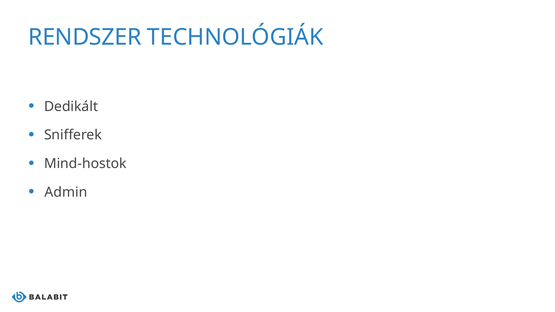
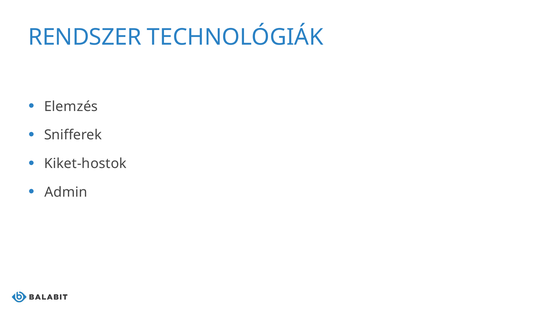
Dedikált: Dedikált -> Elemzés (71, 107)
Mind-hostok: Mind-hostok -> Kiket-hostok (85, 164)
